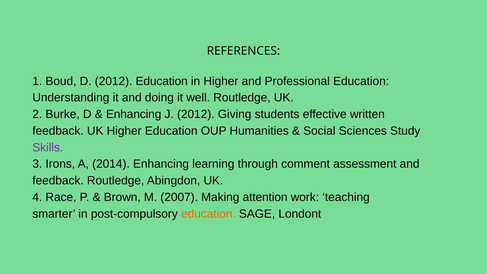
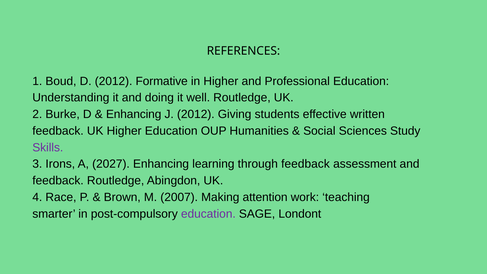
2012 Education: Education -> Formative (162, 81)
2014: 2014 -> 2027 (111, 164)
through comment: comment -> feedback (306, 164)
education colour: orange -> purple (208, 214)
